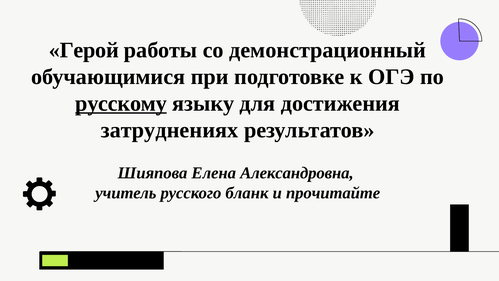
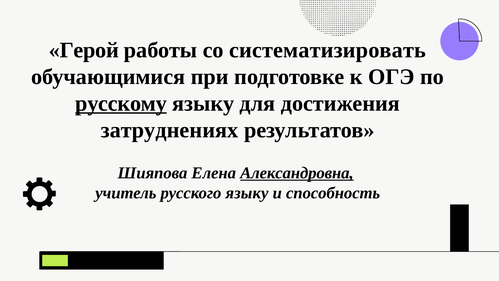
демонстрационный: демонстрационный -> систематизировать (328, 50)
Александровна underline: none -> present (297, 173)
русского бланк: бланк -> языку (247, 193)
прочитайте: прочитайте -> способность (333, 193)
